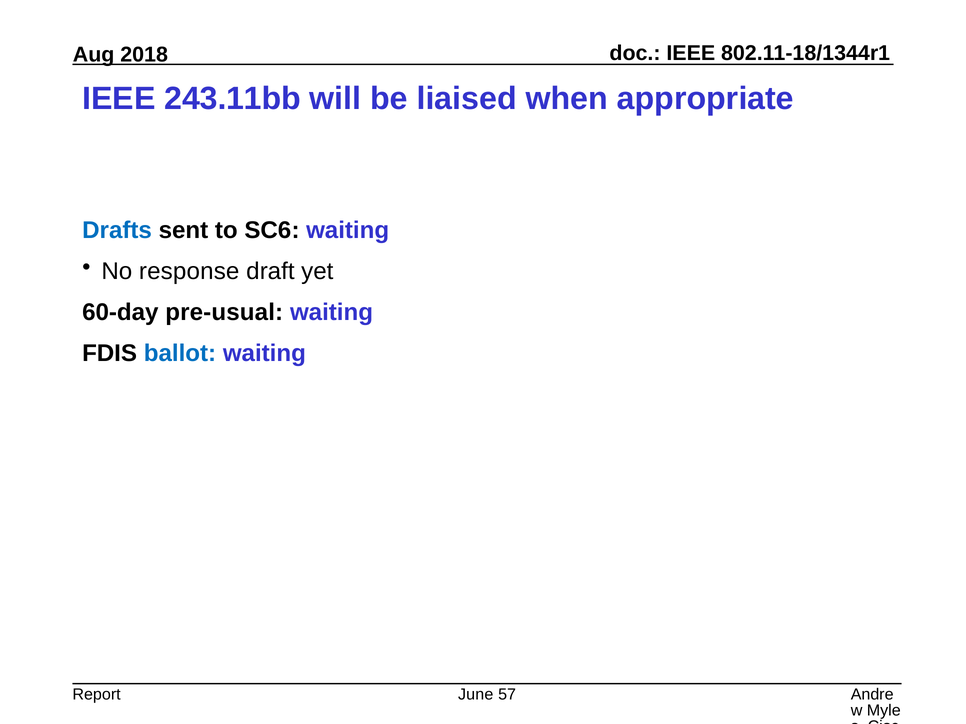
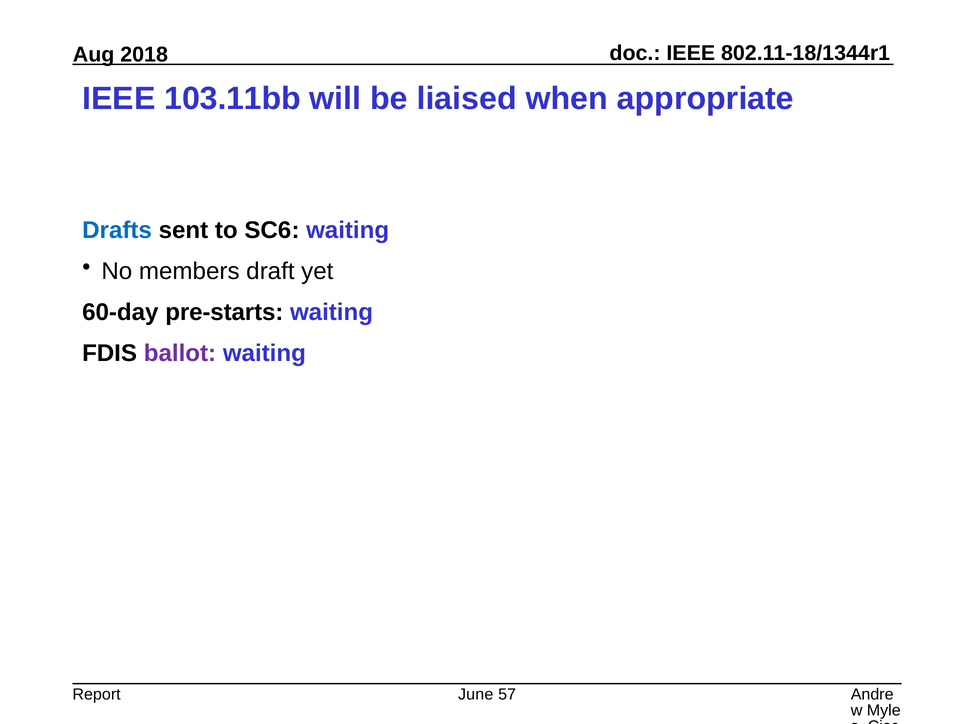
243.11bb: 243.11bb -> 103.11bb (233, 99)
response: response -> members (189, 271)
pre-usual: pre-usual -> pre-starts (224, 312)
ballot colour: blue -> purple (180, 354)
